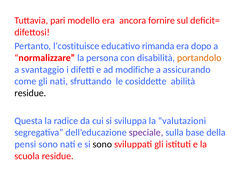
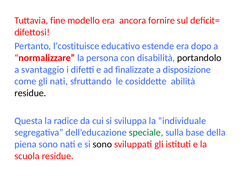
pari: pari -> fine (58, 20)
rimanda: rimanda -> estende (158, 46)
portandolo colour: orange -> black (199, 58)
modifiche: modifiche -> finalizzate (135, 69)
assicurando: assicurando -> disposizione (187, 69)
valutazioni: valutazioni -> individuale (182, 120)
speciale colour: purple -> green (146, 132)
pensi: pensi -> piena (26, 144)
